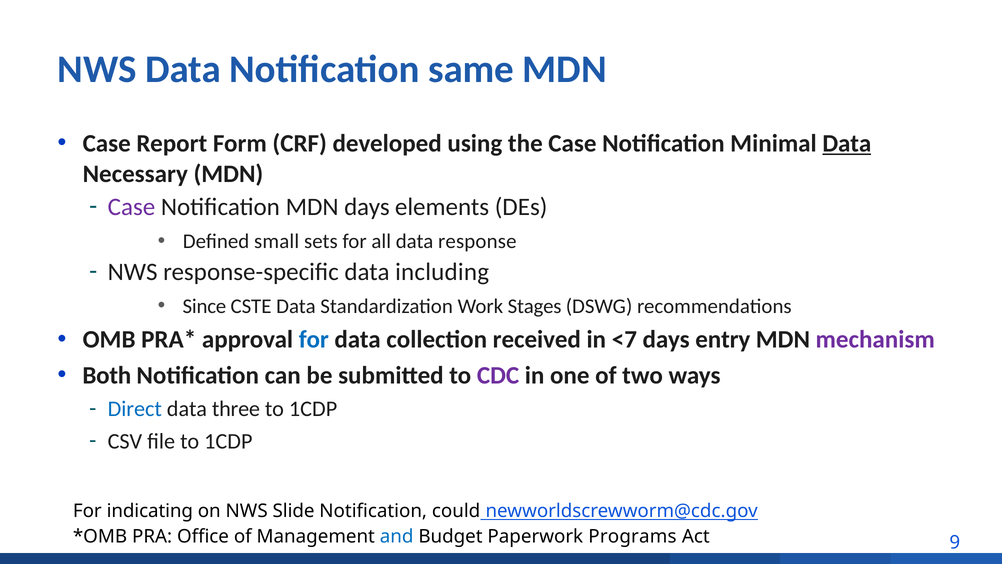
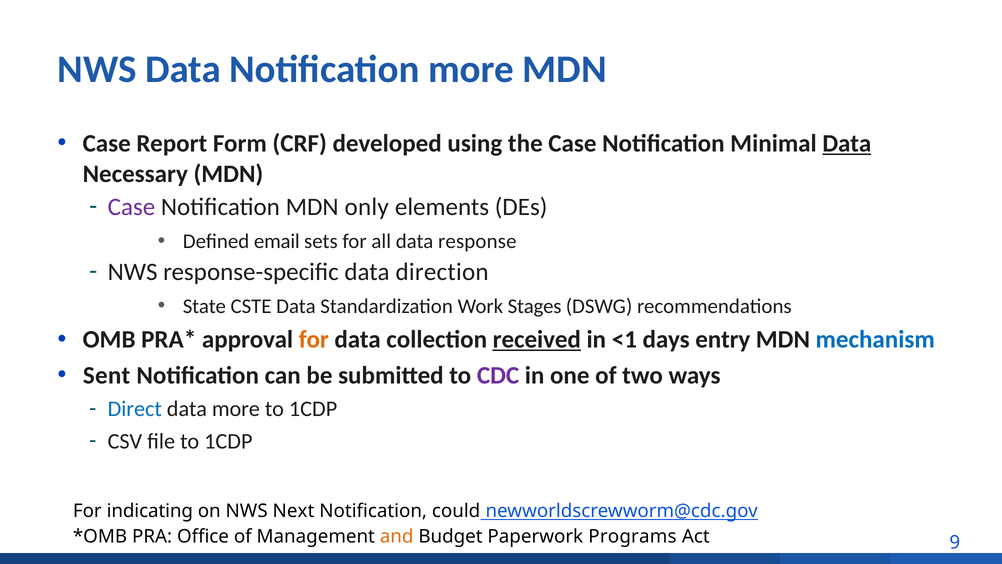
Notification same: same -> more (471, 70)
MDN days: days -> only (367, 207)
small: small -> email (277, 241)
including: including -> direction (442, 272)
Since: Since -> State (204, 306)
for colour: blue -> orange (314, 339)
received underline: none -> present (537, 339)
<7: <7 -> <1 (624, 339)
mechanism colour: purple -> blue (875, 339)
Both: Both -> Sent (107, 375)
data three: three -> more (236, 409)
Slide: Slide -> Next (293, 511)
and colour: blue -> orange (397, 536)
